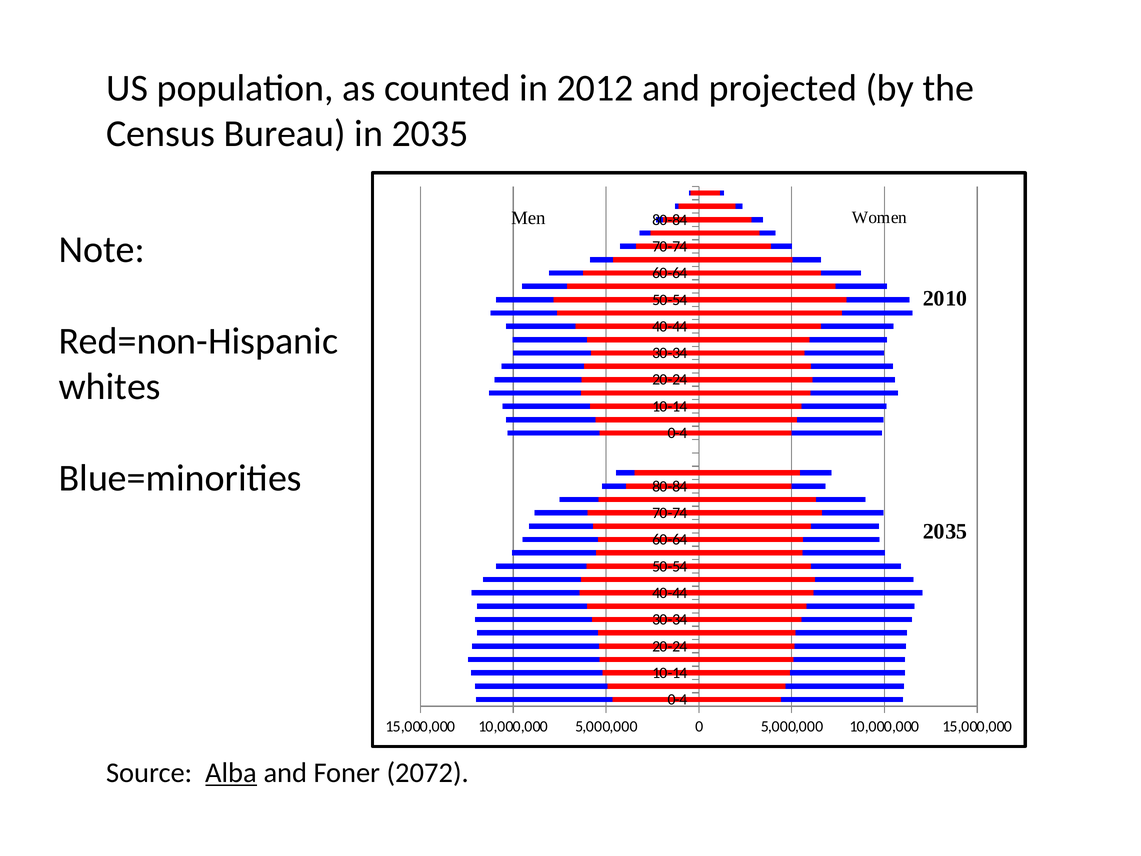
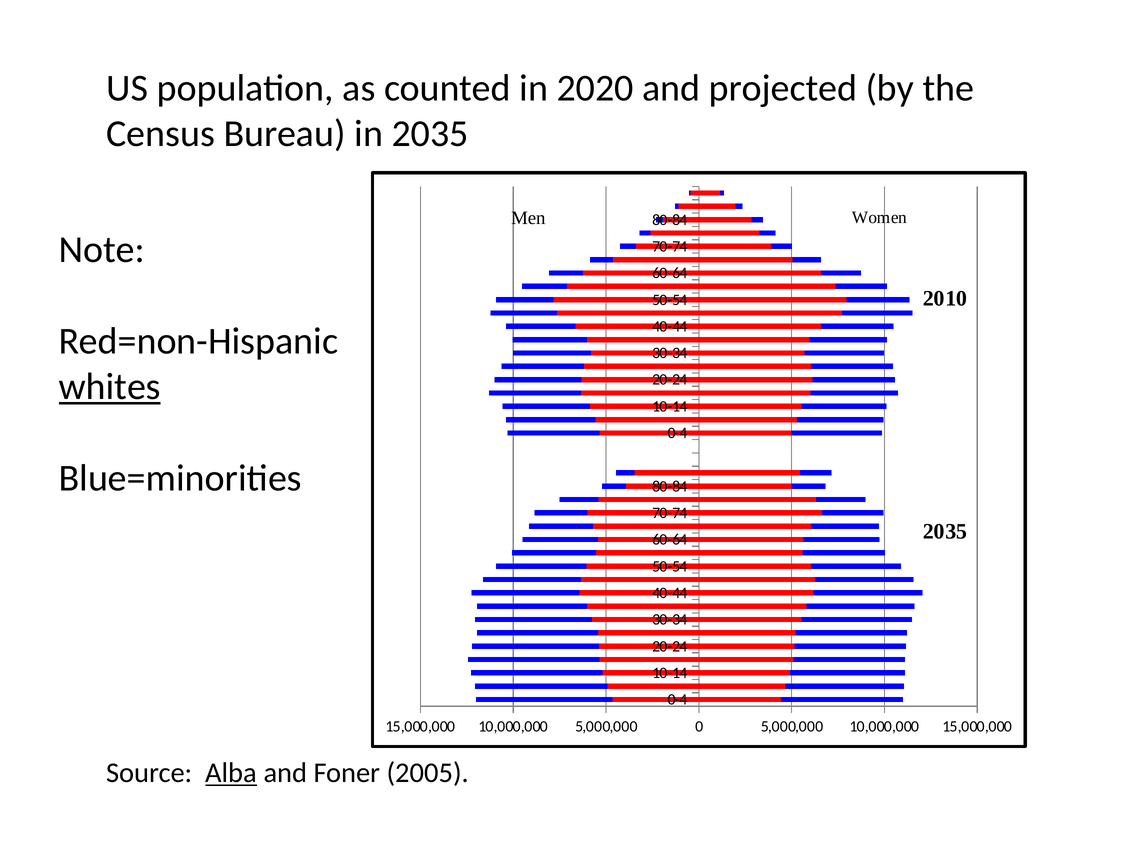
2012: 2012 -> 2020 (595, 88)
whites underline: none -> present (110, 387)
2072: 2072 -> 2005 (428, 773)
